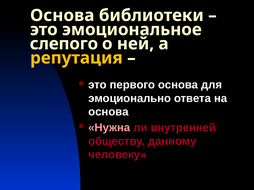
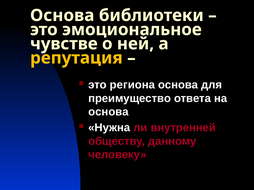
слепого: слепого -> чувстве (64, 44)
первого: первого -> региона (132, 85)
эмоционально: эмоционально -> преимущество (130, 99)
Нужна colour: pink -> white (109, 128)
